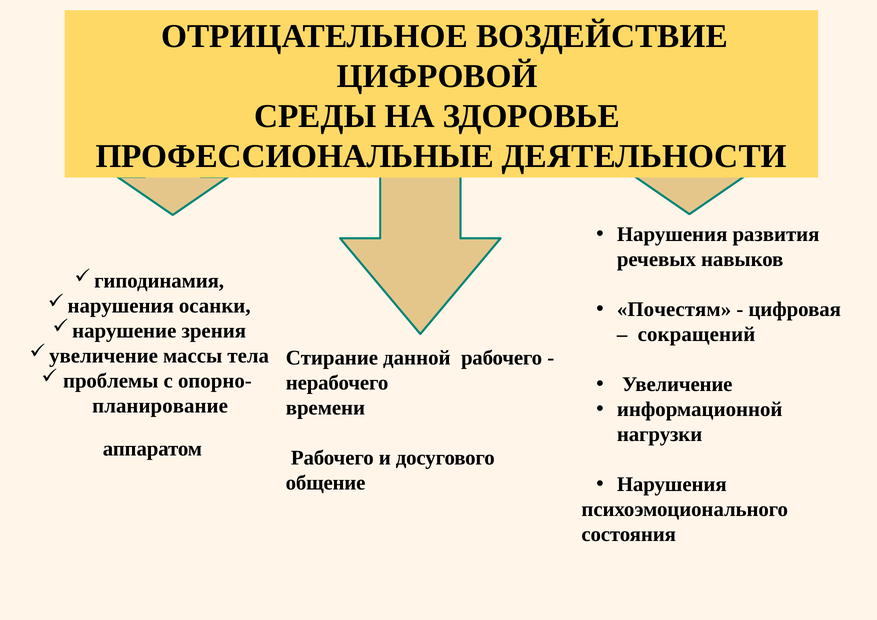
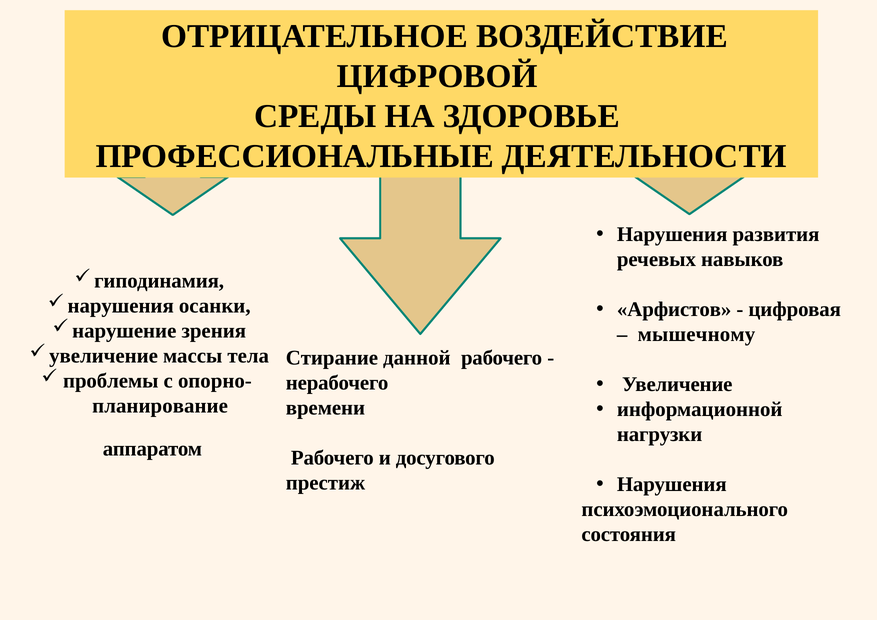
Почестям: Почестям -> Арфистов (674, 310)
сокращений: сокращений -> мышечному (696, 335)
общение: общение -> престиж (325, 483)
